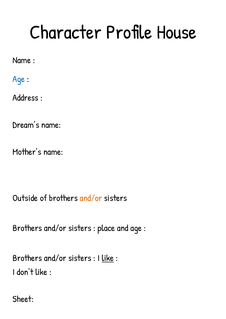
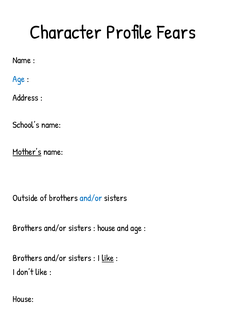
House: House -> Fears (176, 32)
Dream’s: Dream’s -> School’s (26, 125)
Mother’s underline: none -> present (27, 152)
and/or colour: orange -> blue (91, 199)
place: place -> house (106, 229)
Sheet: Sheet -> House (23, 300)
